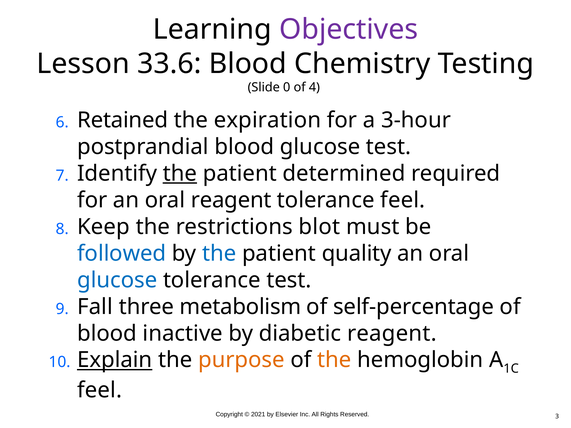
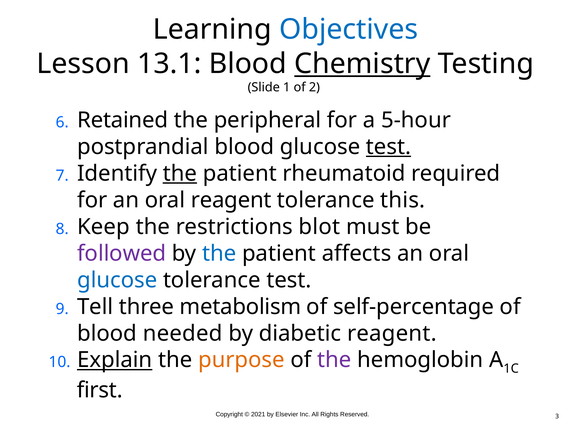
Objectives colour: purple -> blue (349, 30)
33.6: 33.6 -> 13.1 (169, 64)
Chemistry underline: none -> present (362, 64)
0: 0 -> 1 (287, 87)
4: 4 -> 2 (314, 87)
expiration: expiration -> peripheral (267, 120)
3-hour: 3-hour -> 5-hour (416, 120)
test underline: none -> present (389, 147)
determined: determined -> rheumatoid (344, 174)
tolerance feel: feel -> this (403, 200)
followed colour: blue -> purple (122, 254)
quality: quality -> affects (357, 254)
Fall: Fall -> Tell (95, 307)
inactive: inactive -> needed (183, 334)
the colour: orange -> purple (334, 360)
feel: feel -> first (100, 391)
